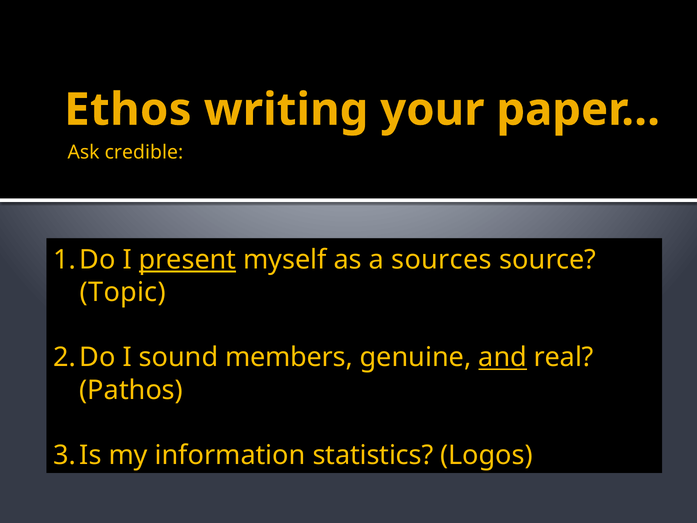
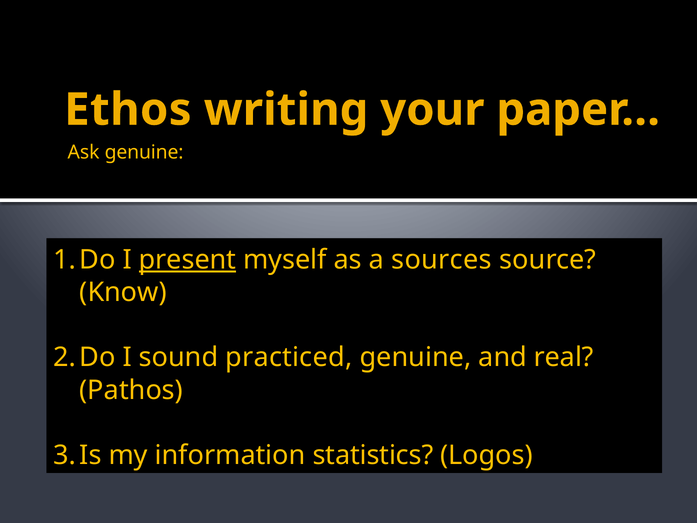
Ask credible: credible -> genuine (144, 152)
Topic: Topic -> Know (123, 292)
members: members -> practiced (289, 357)
and underline: present -> none (503, 357)
